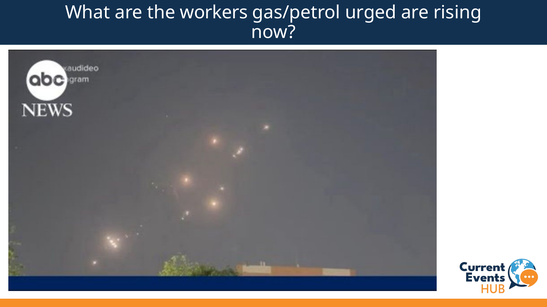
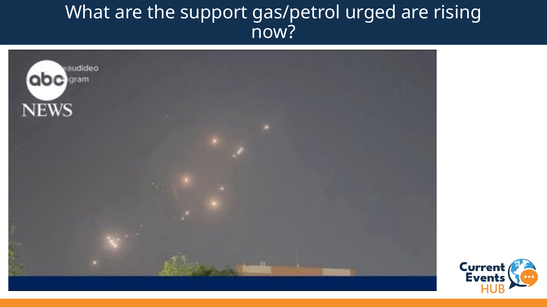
workers: workers -> support (214, 12)
